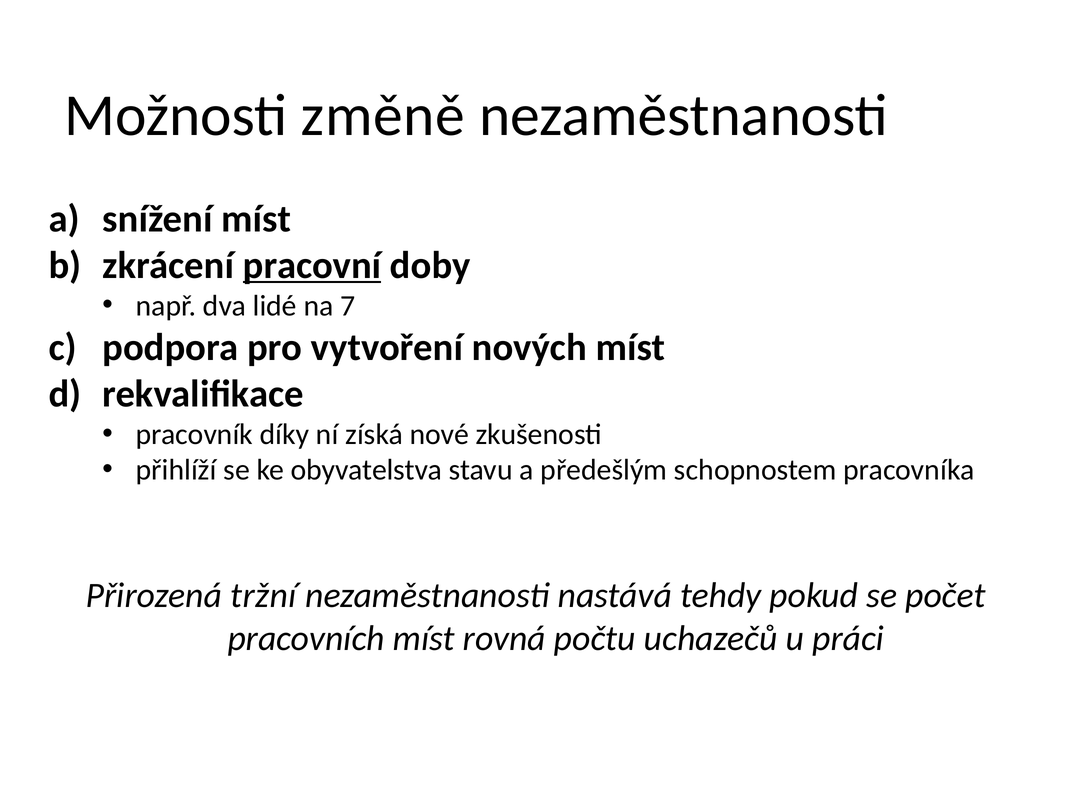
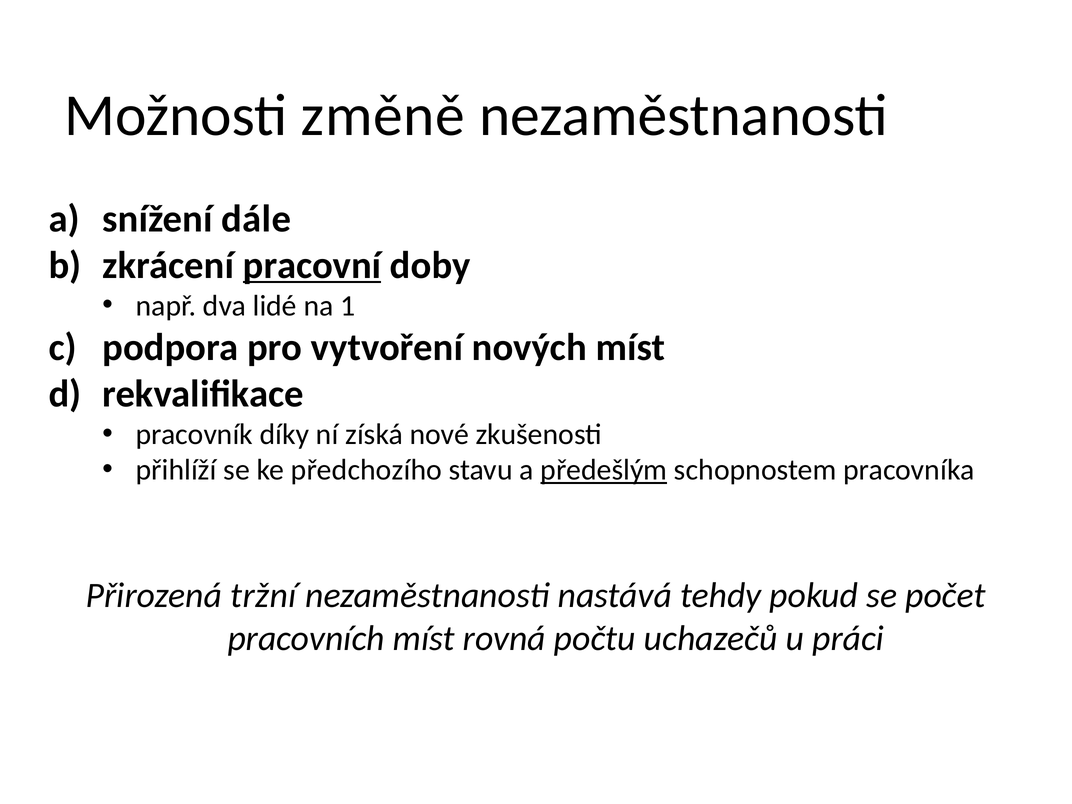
snížení míst: míst -> dále (256, 219)
7: 7 -> 1 (348, 306)
obyvatelstva: obyvatelstva -> předchozího (366, 470)
předešlým underline: none -> present (604, 470)
